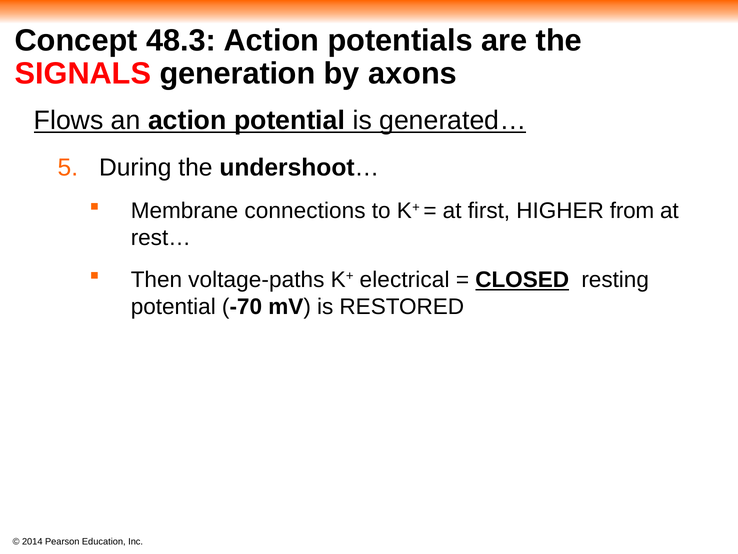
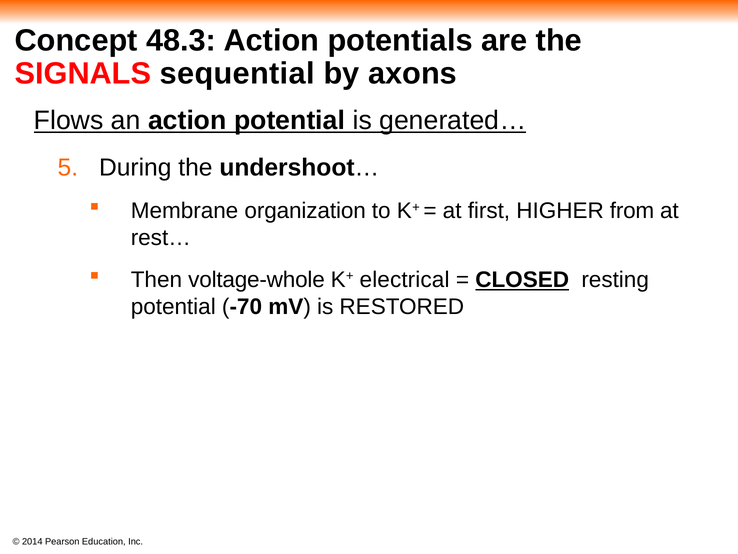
generation: generation -> sequential (237, 74)
connections: connections -> organization (305, 211)
voltage-paths: voltage-paths -> voltage-whole (257, 280)
